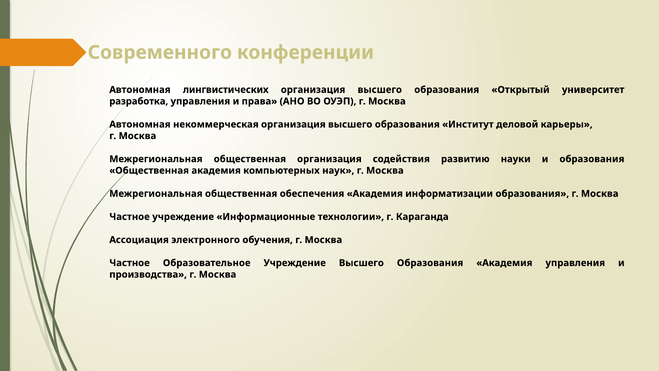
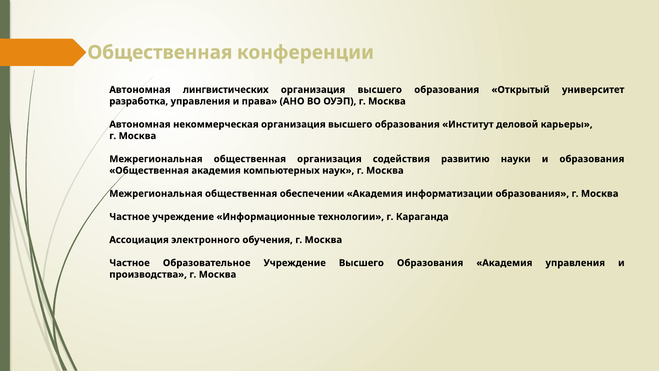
Современного: Современного -> Общественная (160, 52)
обеспечения: обеспечения -> обеспечении (312, 193)
